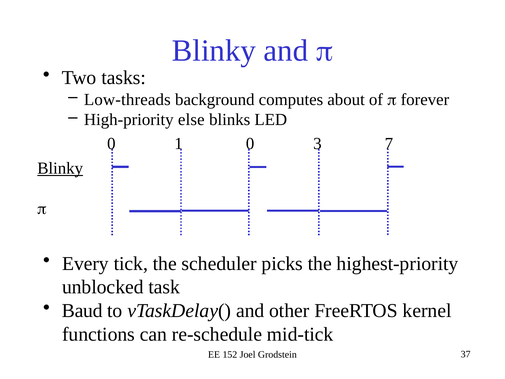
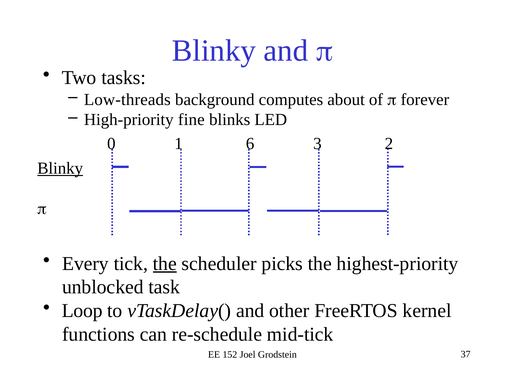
else: else -> fine (191, 120)
1 0: 0 -> 6 (250, 144)
7: 7 -> 2 (389, 144)
the underline: none -> present (165, 263)
Baud: Baud -> Loop (82, 311)
